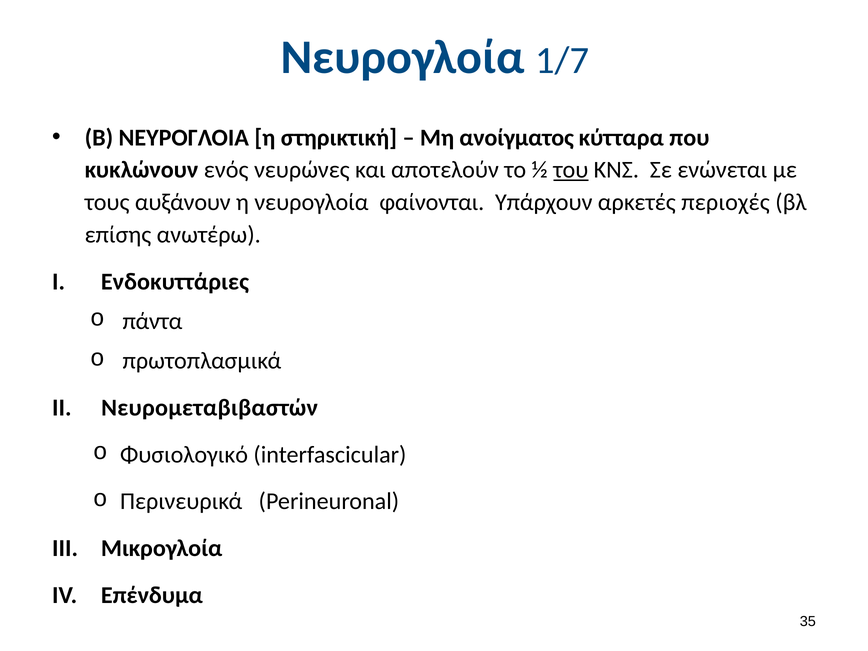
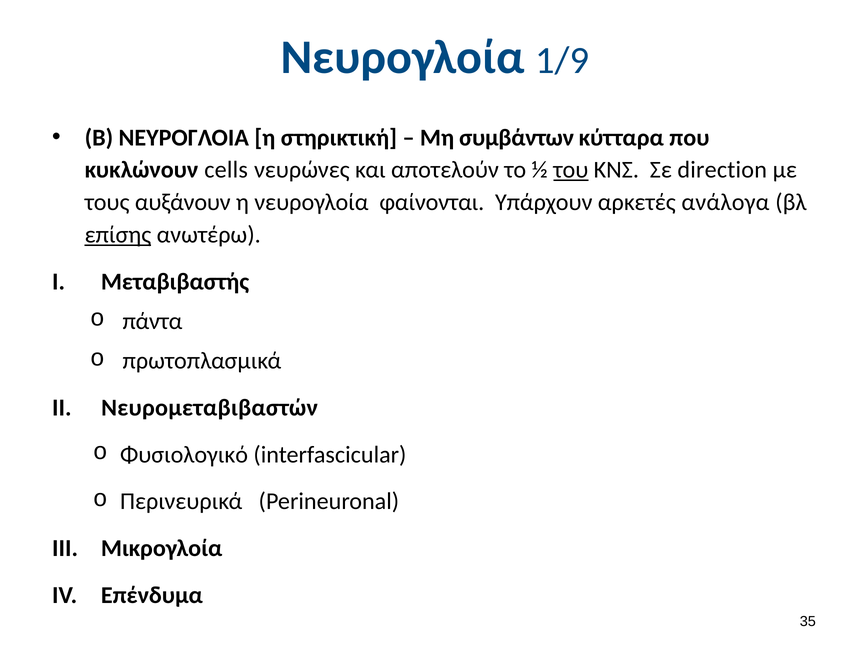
1/7: 1/7 -> 1/9 (562, 61)
ανοίγματος: ανοίγματος -> συμβάντων (517, 138)
ενός: ενός -> cells (226, 170)
ενώνεται: ενώνεται -> direction (722, 170)
περιοχές: περιοχές -> ανάλογα (725, 202)
επίσης underline: none -> present (118, 235)
Ενδοκυττάριες: Ενδοκυττάριες -> Μεταβιβαστής (175, 282)
